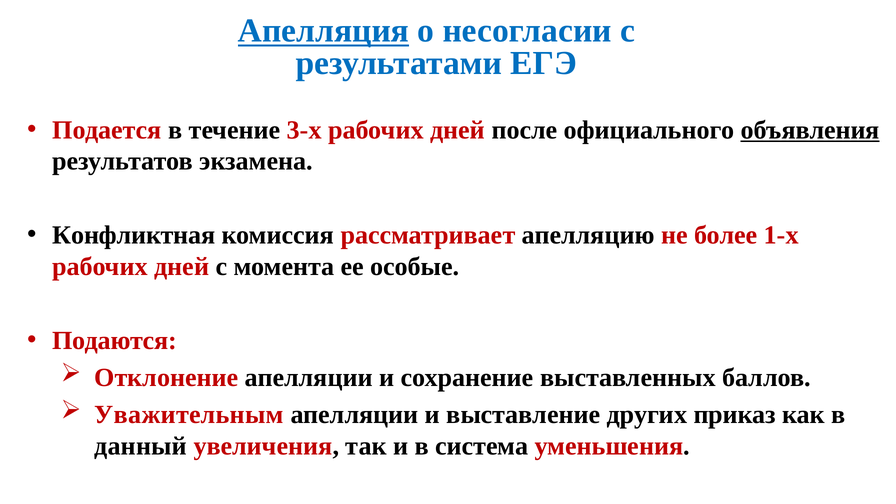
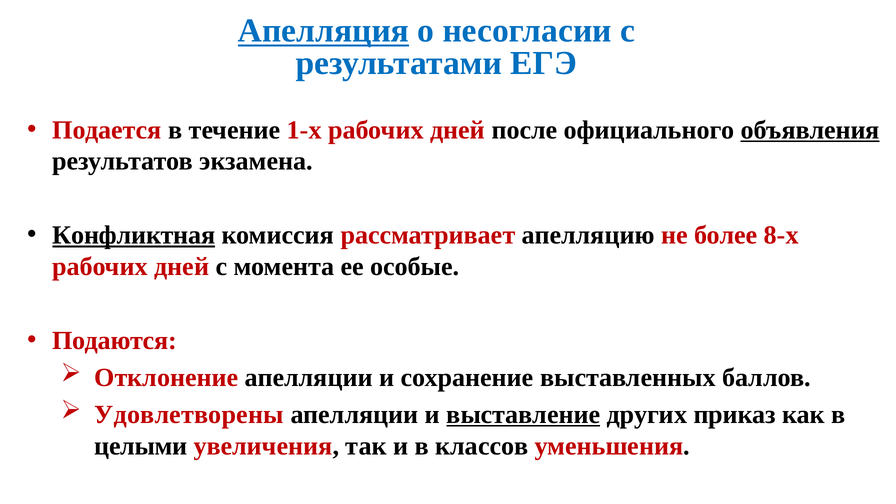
3-х: 3-х -> 1-х (304, 130)
Конфликтная underline: none -> present (134, 235)
1-х: 1-х -> 8-х (781, 235)
Уважительным: Уважительным -> Удовлетворены (189, 415)
выставление underline: none -> present (523, 415)
данный: данный -> целыми (141, 446)
система: система -> классов (482, 446)
